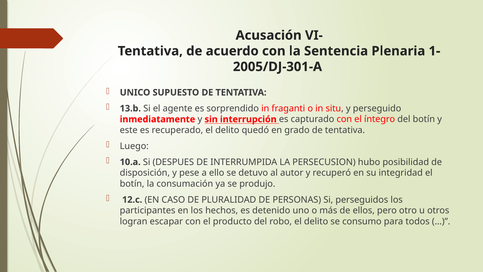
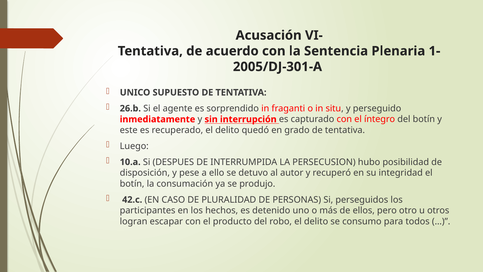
13.b: 13.b -> 26.b (130, 108)
12.c: 12.c -> 42.c (132, 199)
